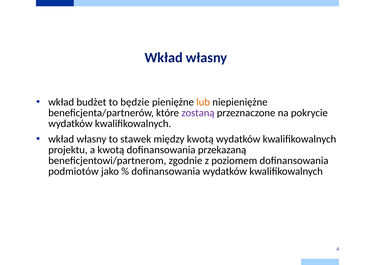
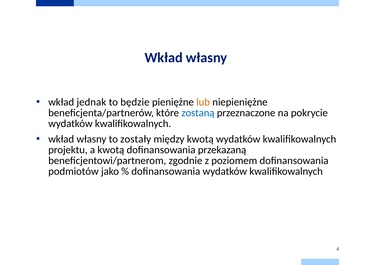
budżet: budżet -> jednak (91, 102)
zostaną colour: purple -> blue (198, 113)
stawek: stawek -> zostały (136, 139)
